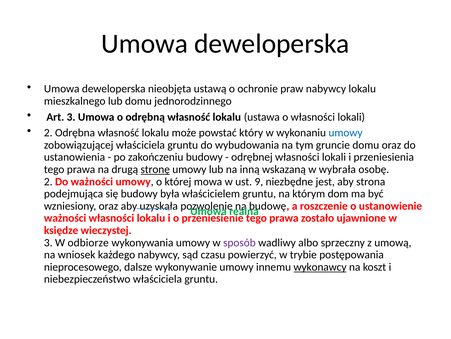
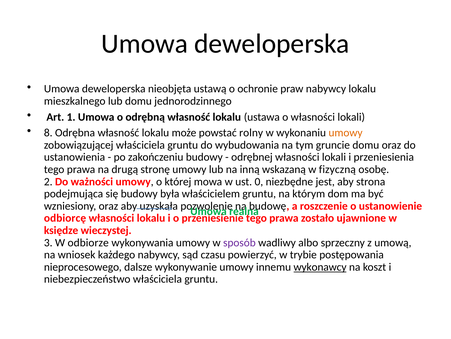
Art 3: 3 -> 1 (71, 117)
2: 2 -> 8 (48, 132)
który: który -> rolny (251, 132)
umowy colour: blue -> orange (346, 132)
stronę underline: present -> none (155, 169)
wybrała: wybrała -> fizyczną (337, 169)
9: 9 -> 0 (259, 181)
ważności: ważności -> odbiorcę (65, 218)
